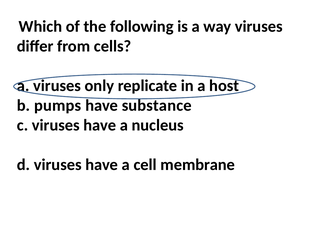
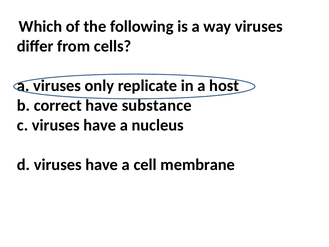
pumps: pumps -> correct (58, 105)
